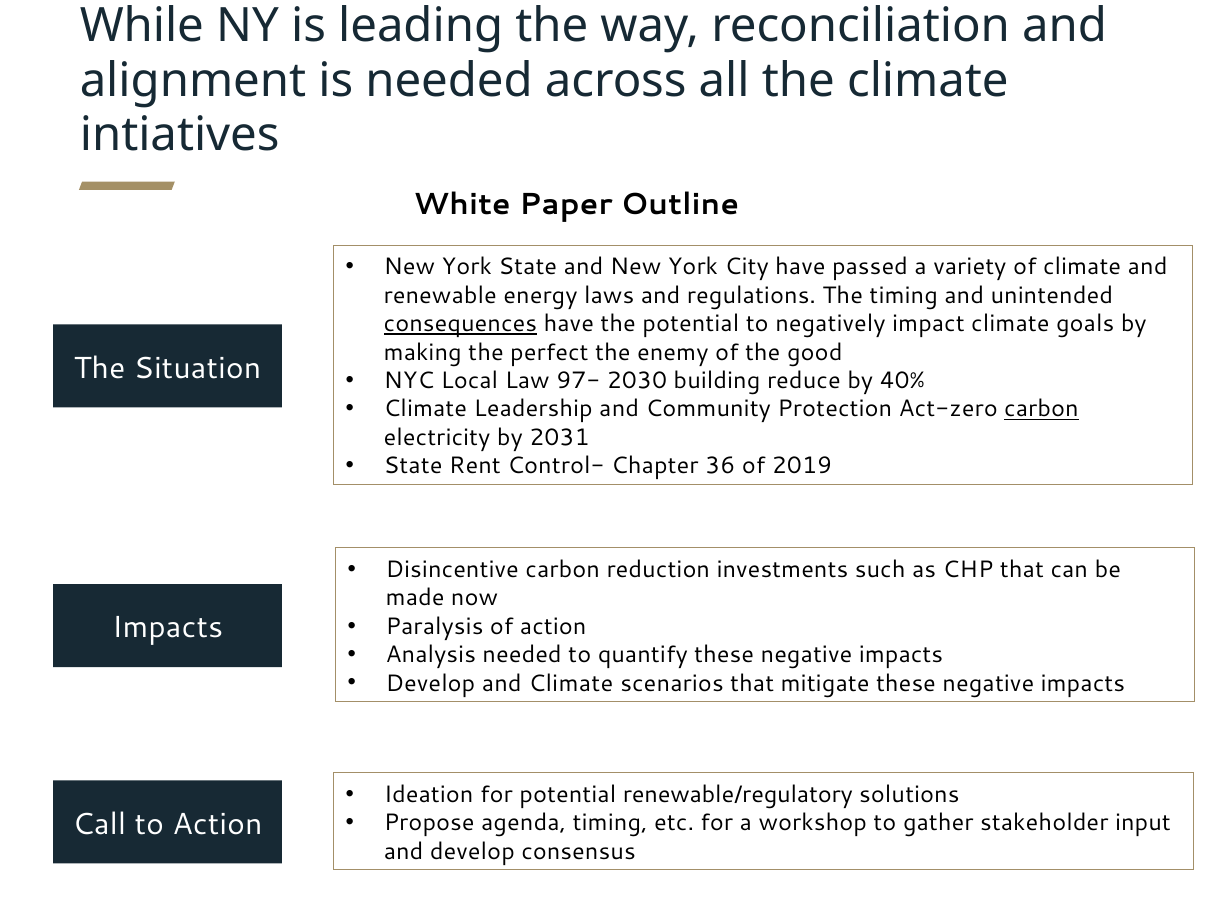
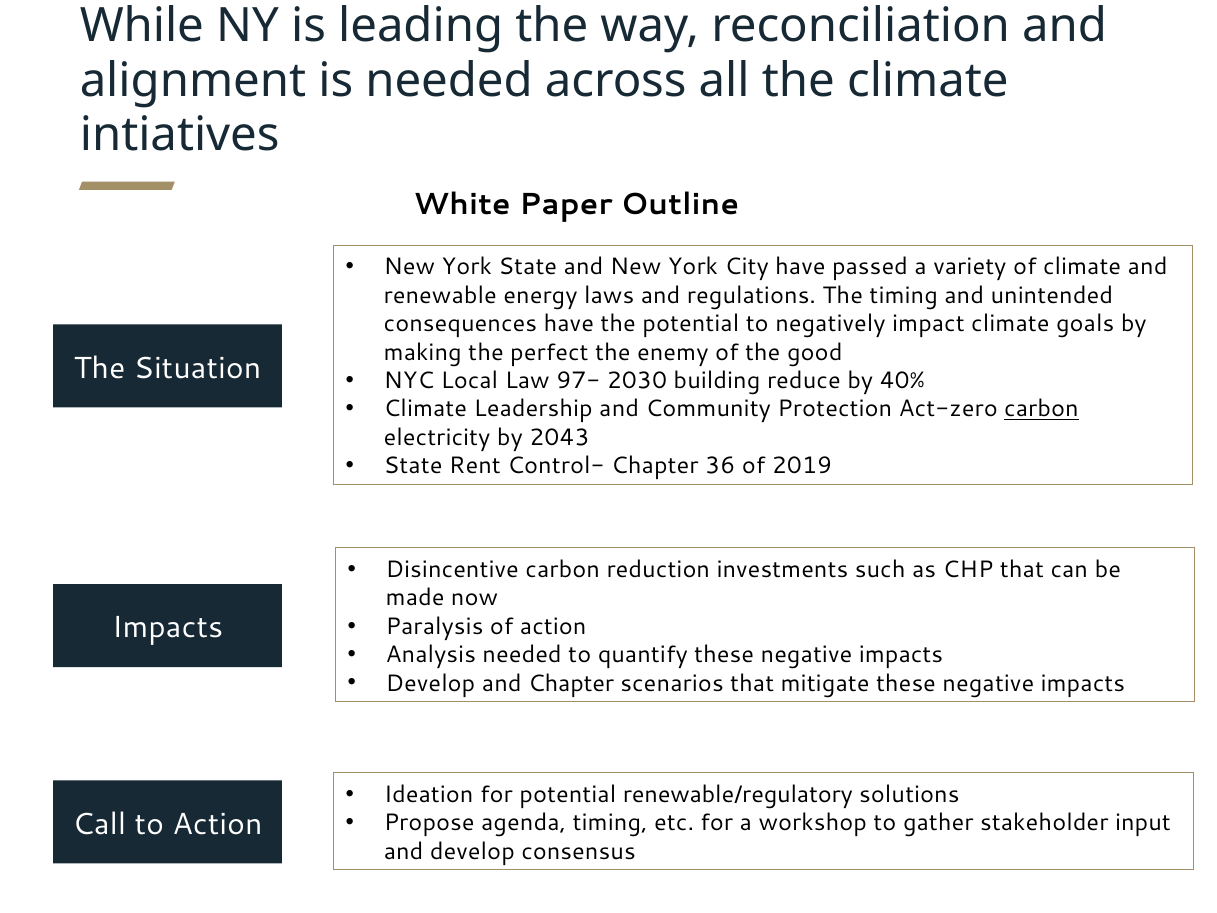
consequences underline: present -> none (460, 324)
2031: 2031 -> 2043 (559, 437)
and Climate: Climate -> Chapter (571, 683)
